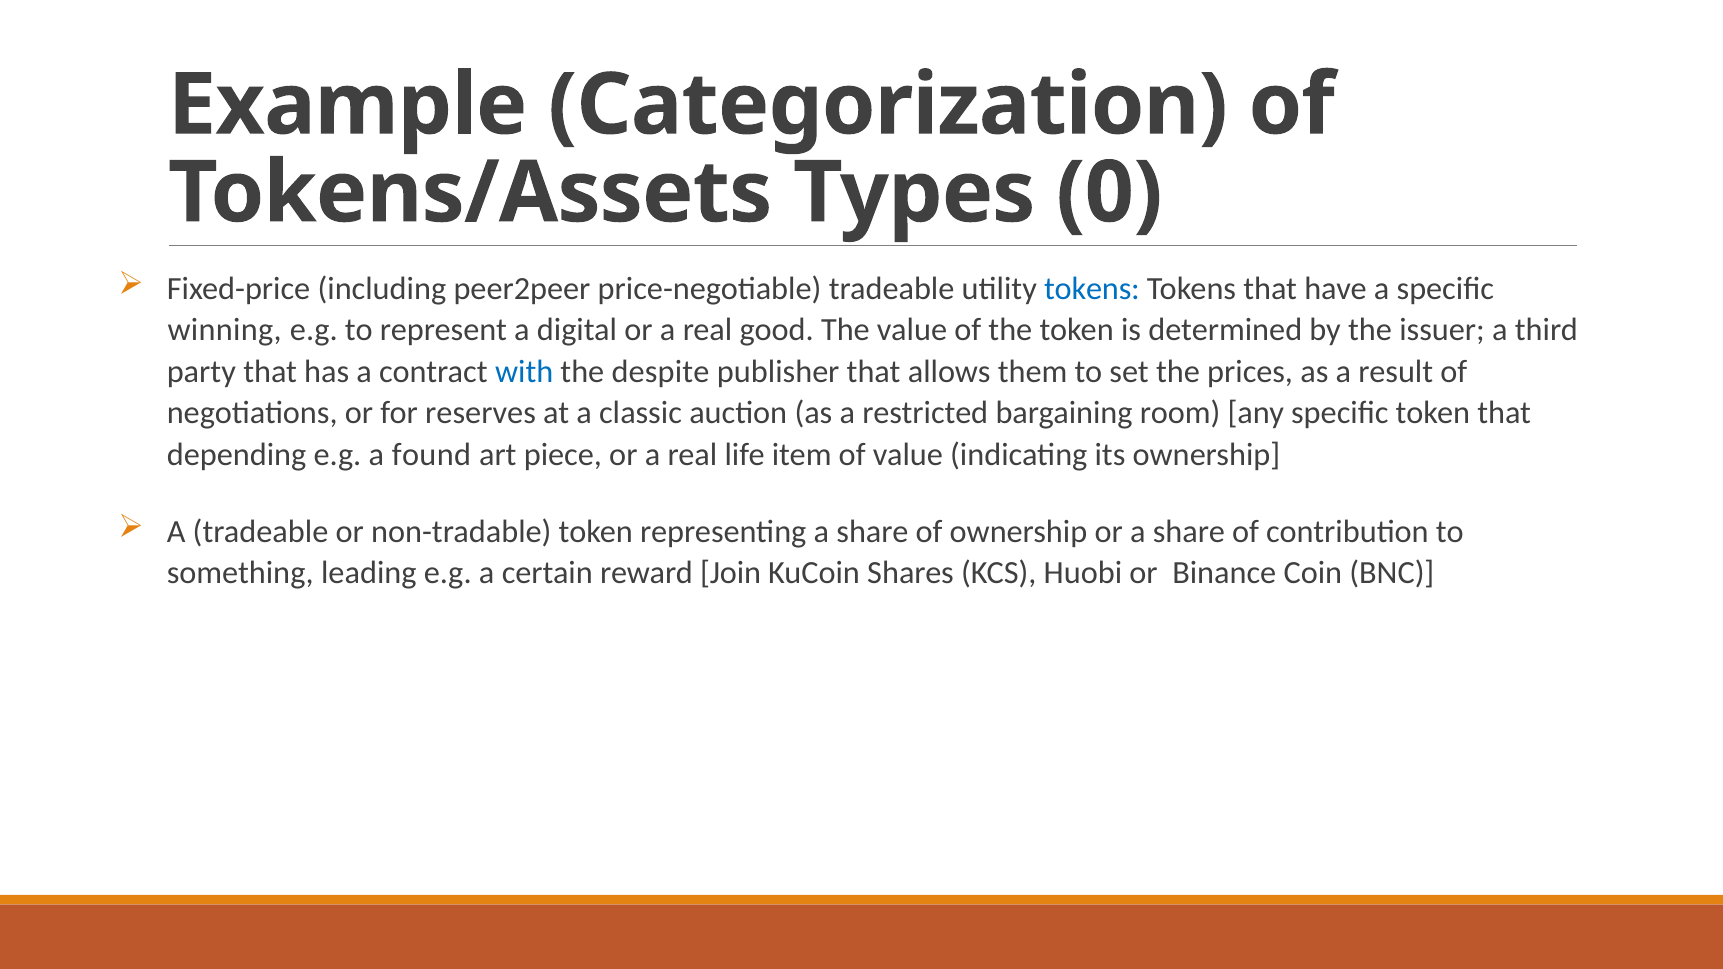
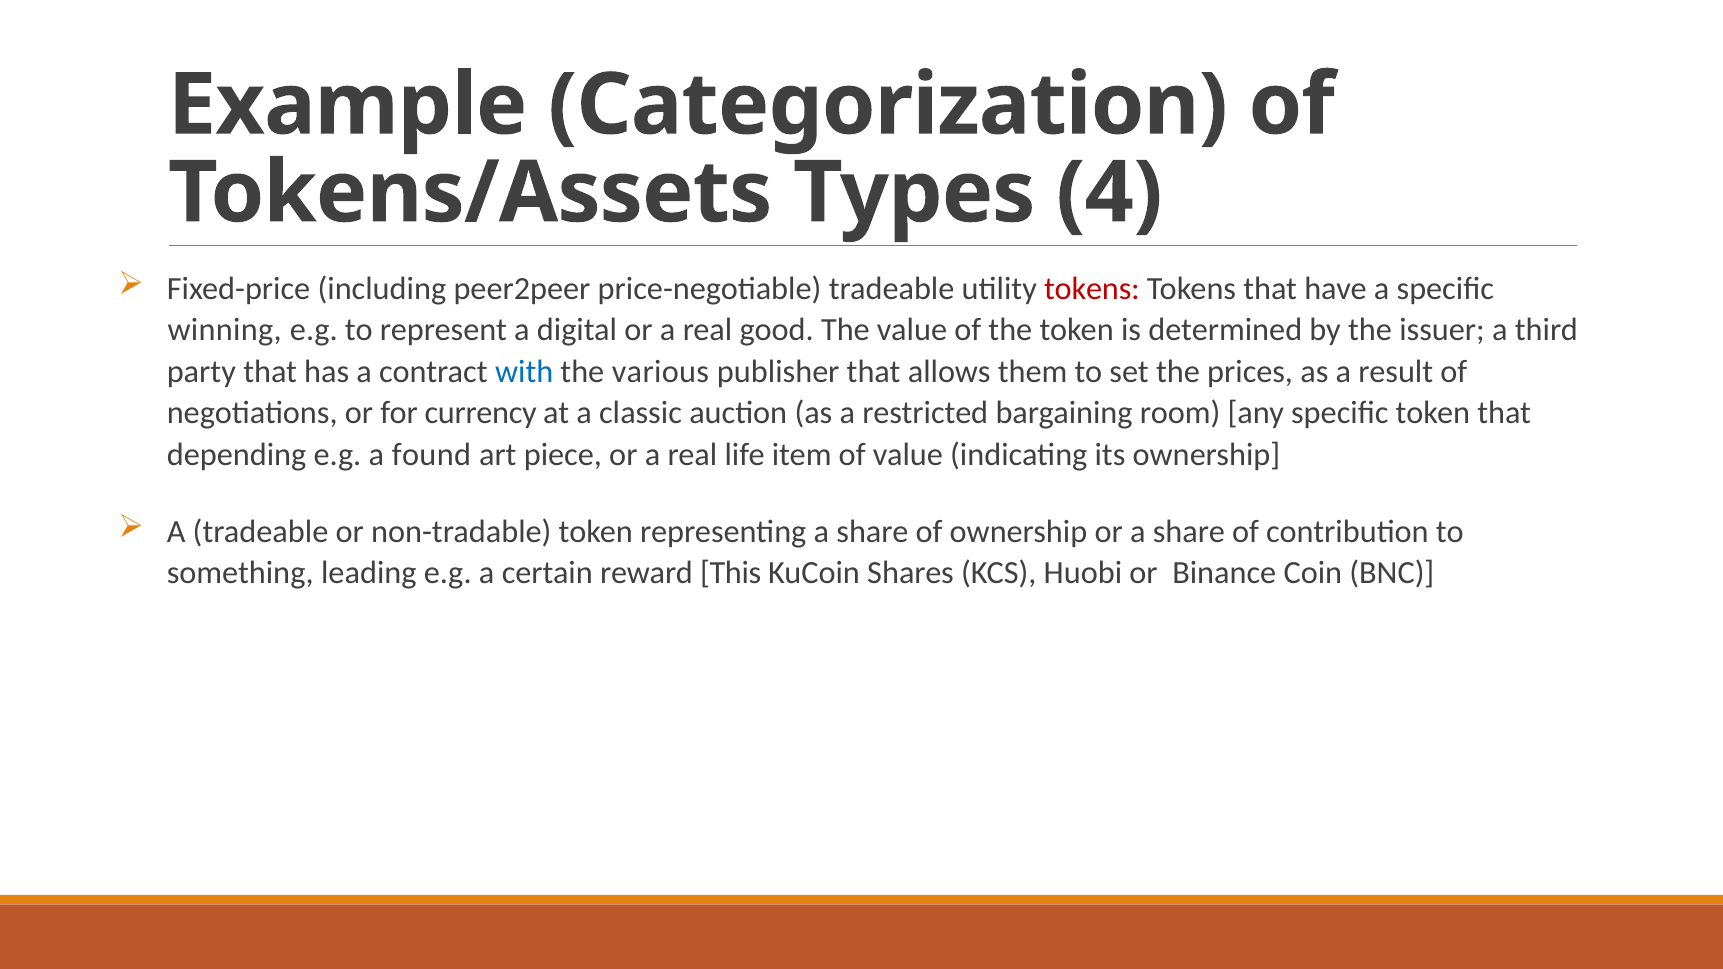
0: 0 -> 4 (1109, 193)
tokens colour: blue -> red (1092, 289)
despite: despite -> various (660, 372)
reserves: reserves -> currency (481, 413)
Join: Join -> This (731, 573)
